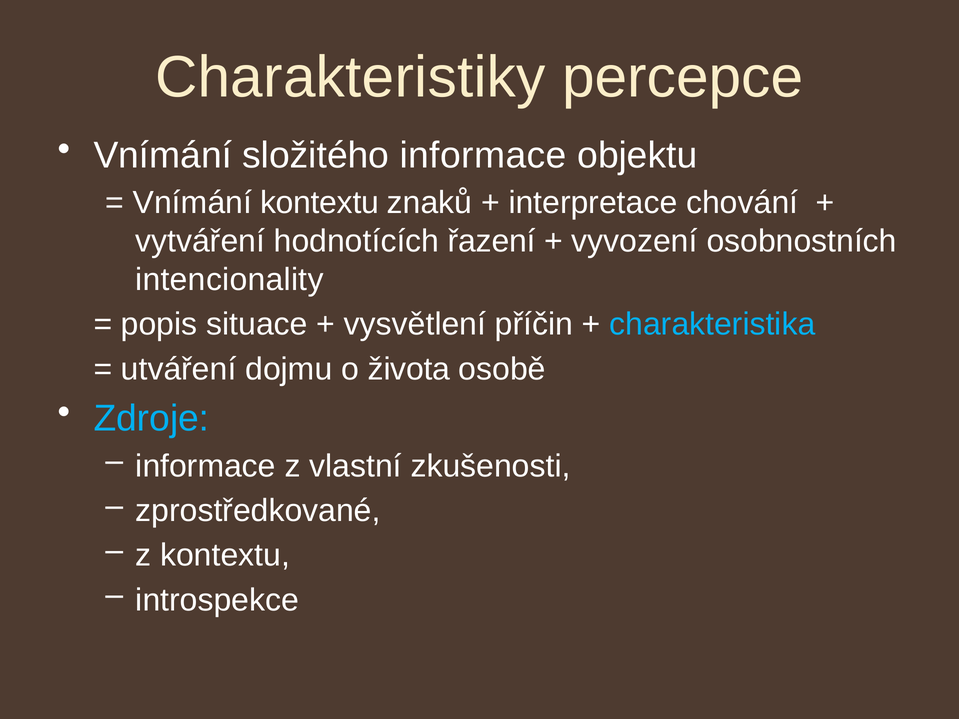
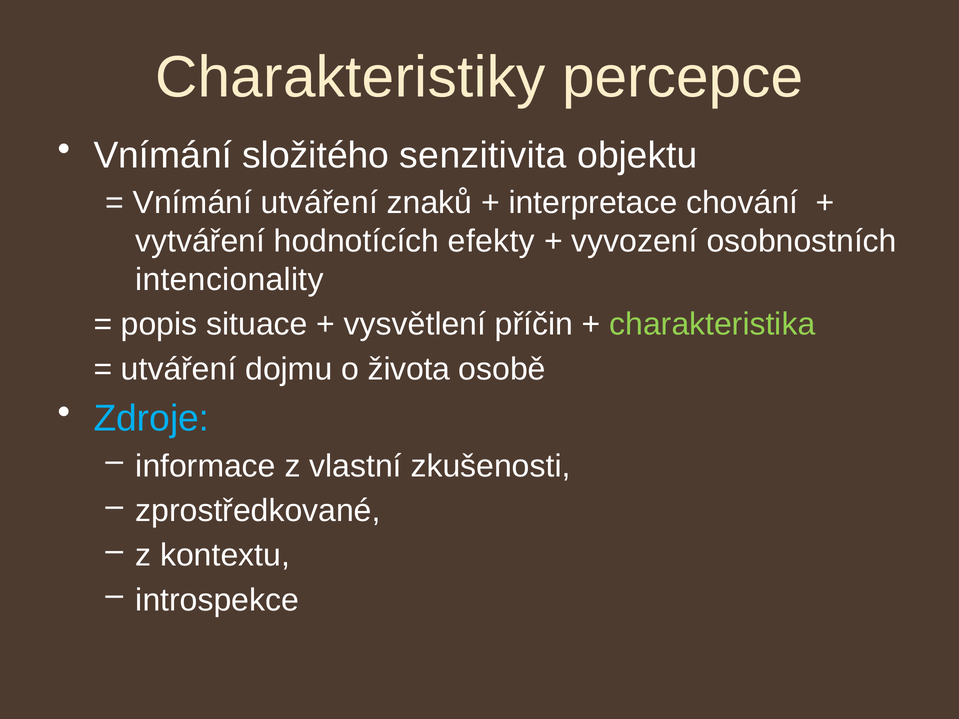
složitého informace: informace -> senzitivita (483, 155)
Vnímání kontextu: kontextu -> utváření (319, 203)
řazení: řazení -> efekty (491, 241)
charakteristika colour: light blue -> light green (712, 324)
